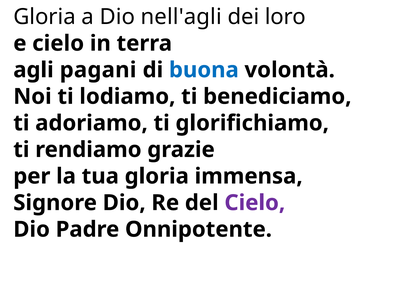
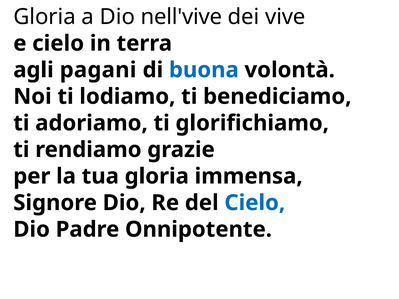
nell'agli: nell'agli -> nell'vive (181, 17)
loro: loro -> vive (285, 17)
Cielo colour: purple -> blue (255, 203)
